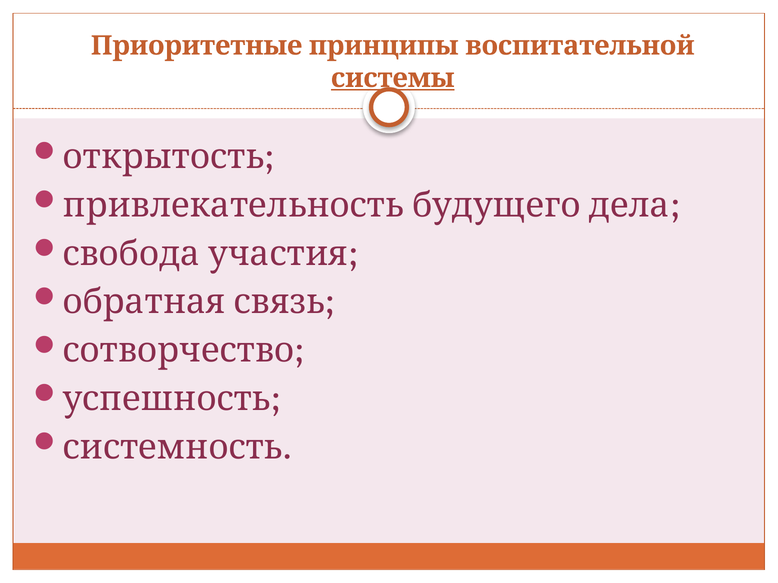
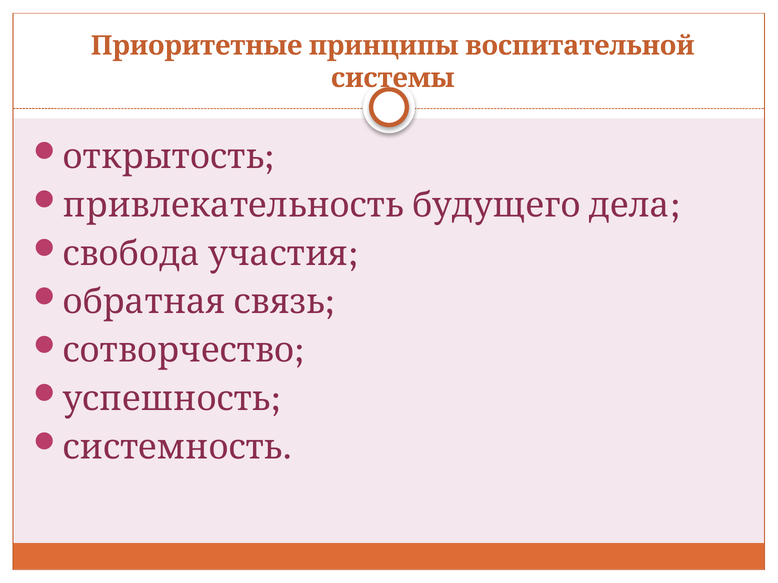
системы underline: present -> none (393, 78)
